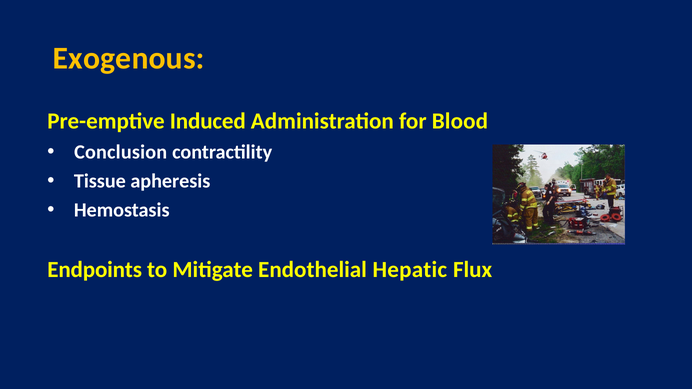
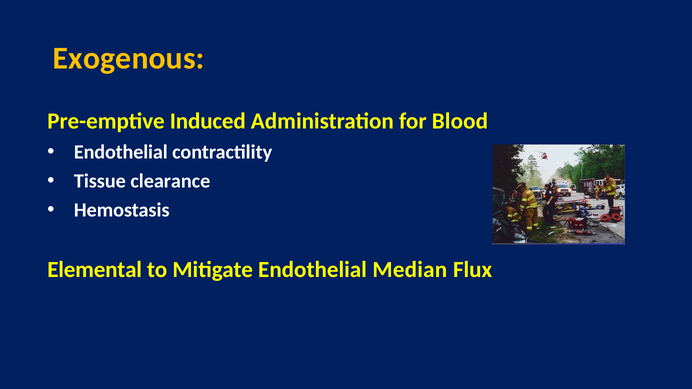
Conclusion: Conclusion -> Endothelial (121, 152)
apheresis: apheresis -> clearance (170, 181)
Endpoints: Endpoints -> Elemental (95, 270)
Hepatic: Hepatic -> Median (410, 270)
